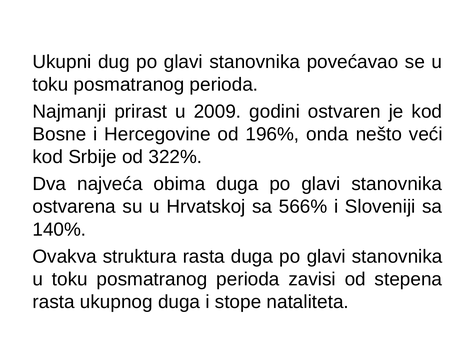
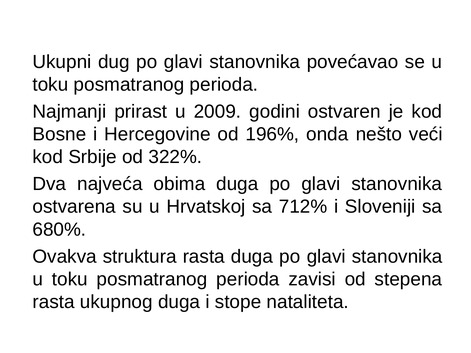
566%: 566% -> 712% (303, 207)
140%: 140% -> 680% (59, 230)
